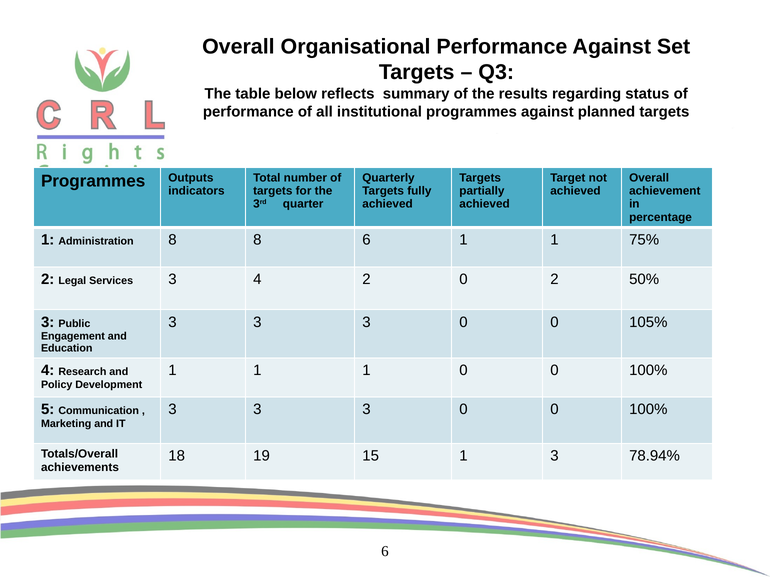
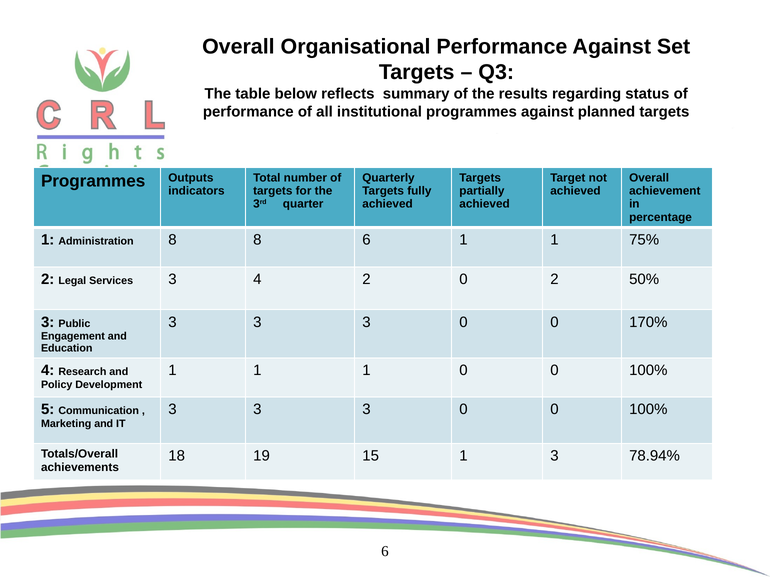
105%: 105% -> 170% (648, 322)
